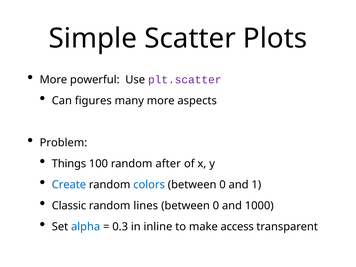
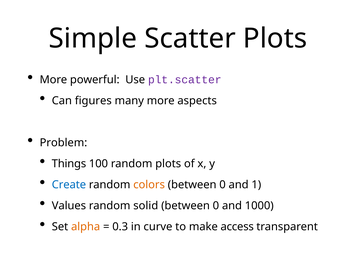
random after: after -> plots (168, 164)
colors colour: blue -> orange (149, 185)
Classic: Classic -> Values (69, 206)
lines: lines -> solid (146, 206)
alpha colour: blue -> orange (86, 227)
inline: inline -> curve (158, 227)
